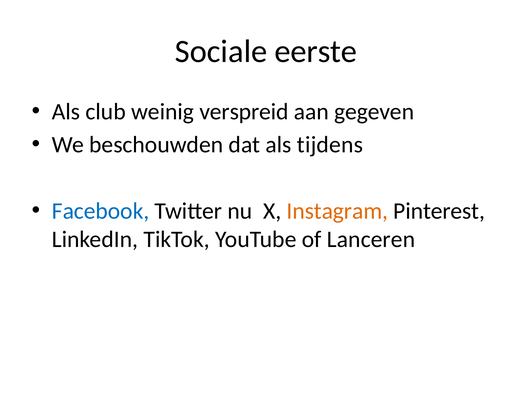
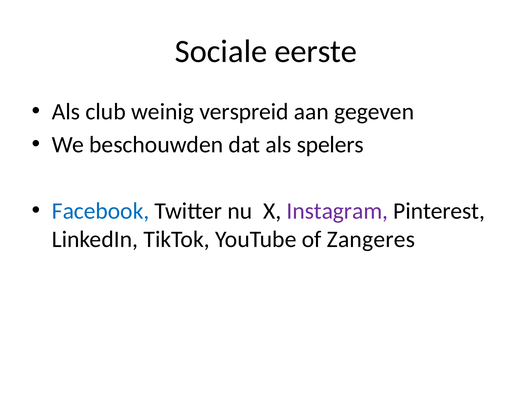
tijdens: tijdens -> spelers (330, 145)
Instagram colour: orange -> purple (337, 211)
Lanceren: Lanceren -> Zangeres (371, 239)
